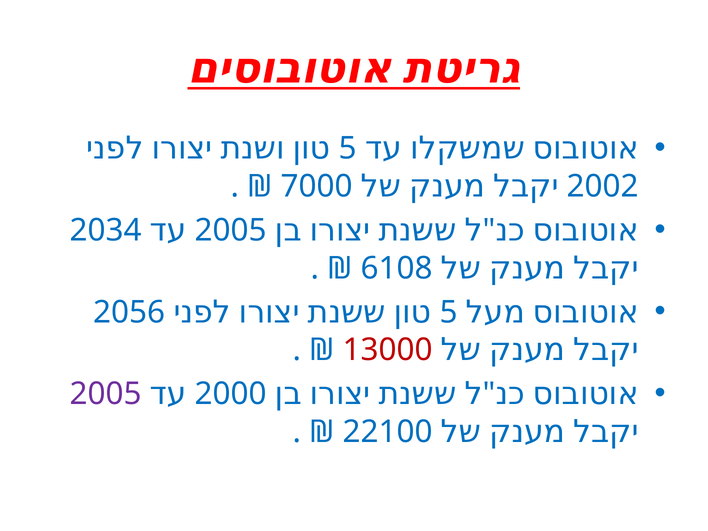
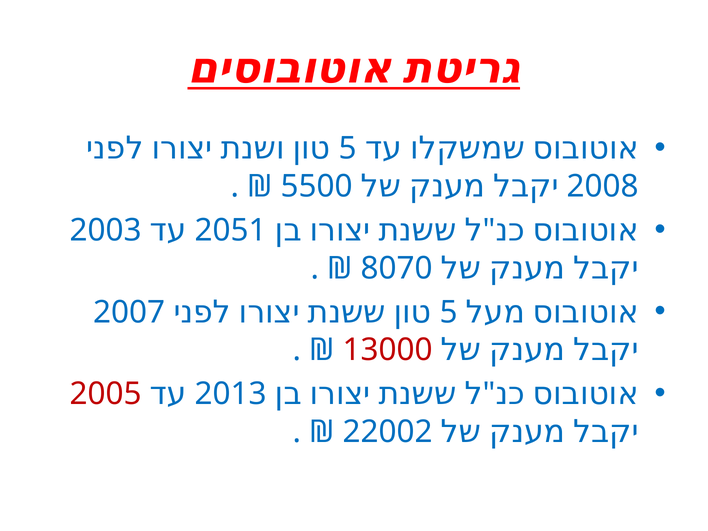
7000: 7000 -> 5500 (317, 186)
2002: 2002 -> 2008 (603, 186)
2034: 2034 -> 2003 (106, 230)
2005: 2005 -> 2051 (231, 230)
6108: 6108 -> 8070 (397, 268)
2056: 2056 -> 2007 (129, 312)
2005 colour: purple -> red (106, 394)
2000: 2000 -> 2013 (231, 394)
22100: 22100 -> 22002 (388, 432)
